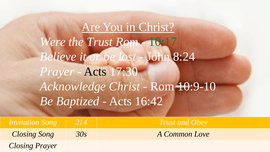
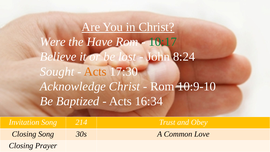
the Trust: Trust -> Have (100, 42)
Prayer: Prayer -> Sought (57, 71)
Acts colour: black -> orange (95, 71)
16:42: 16:42 -> 16:34 (149, 101)
